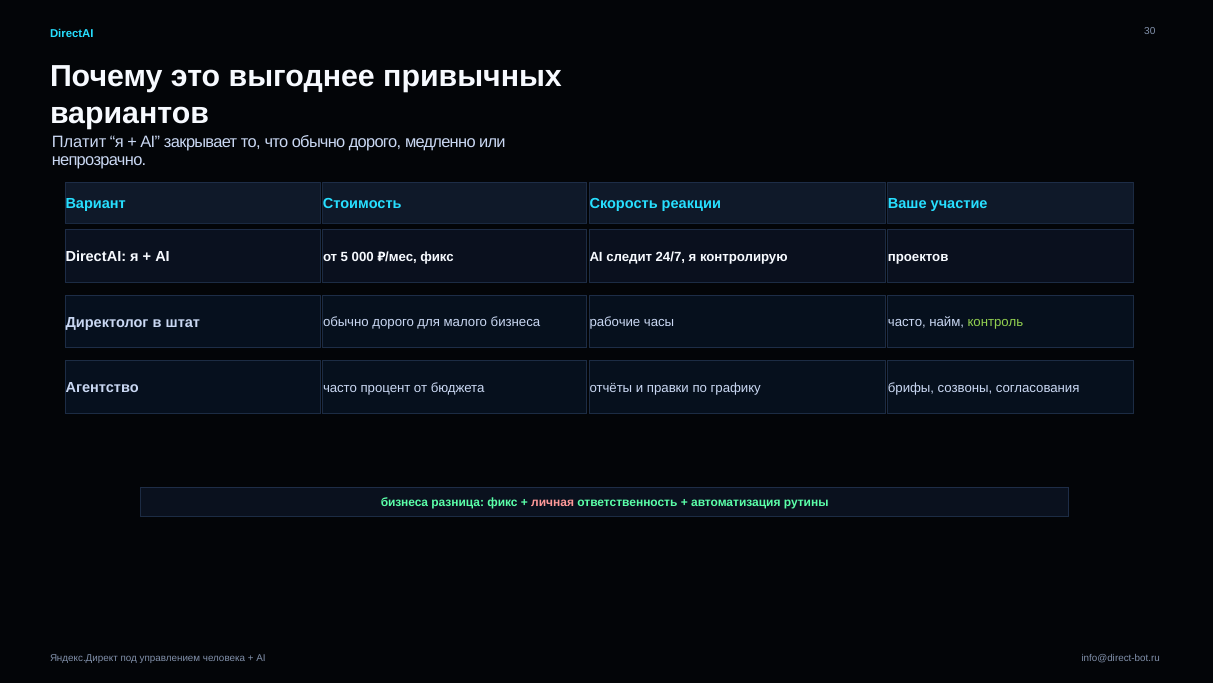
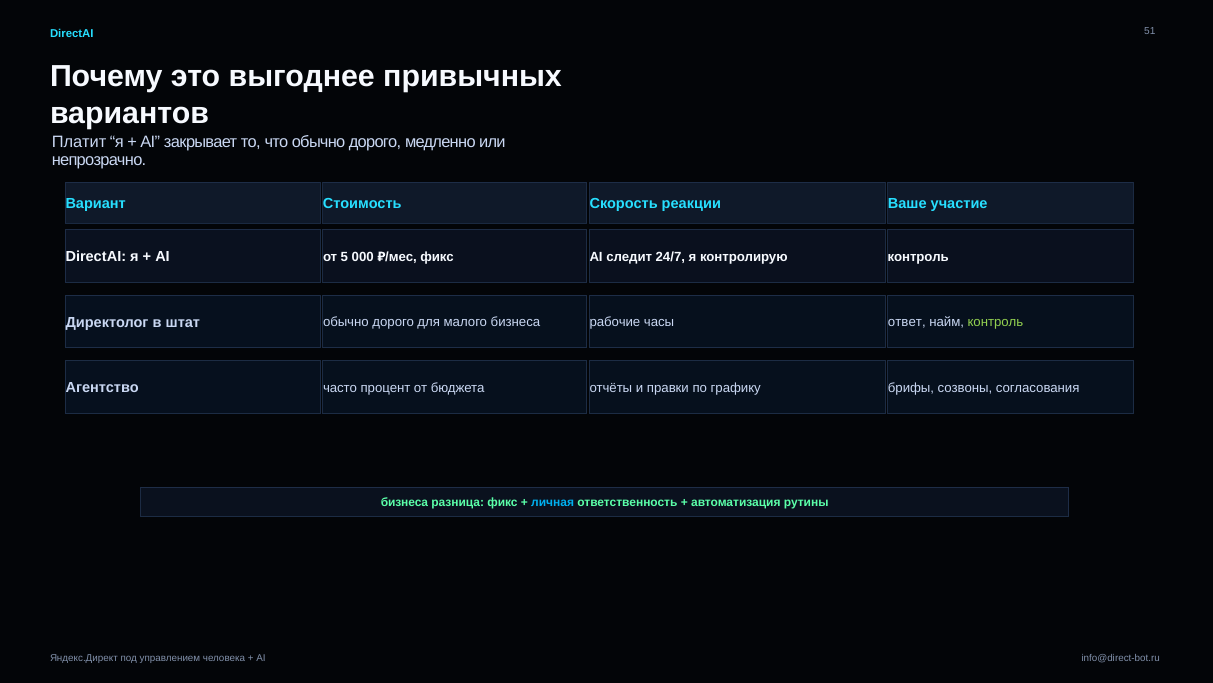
30: 30 -> 51 (1150, 31)
контролирую проектов: проектов -> контроль (918, 257)
часы часто: часто -> ответ (907, 322)
личная colour: pink -> light blue (553, 502)
